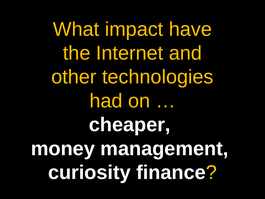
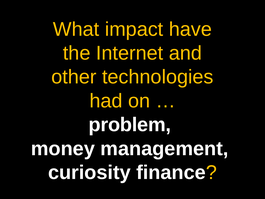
cheaper: cheaper -> problem (130, 125)
